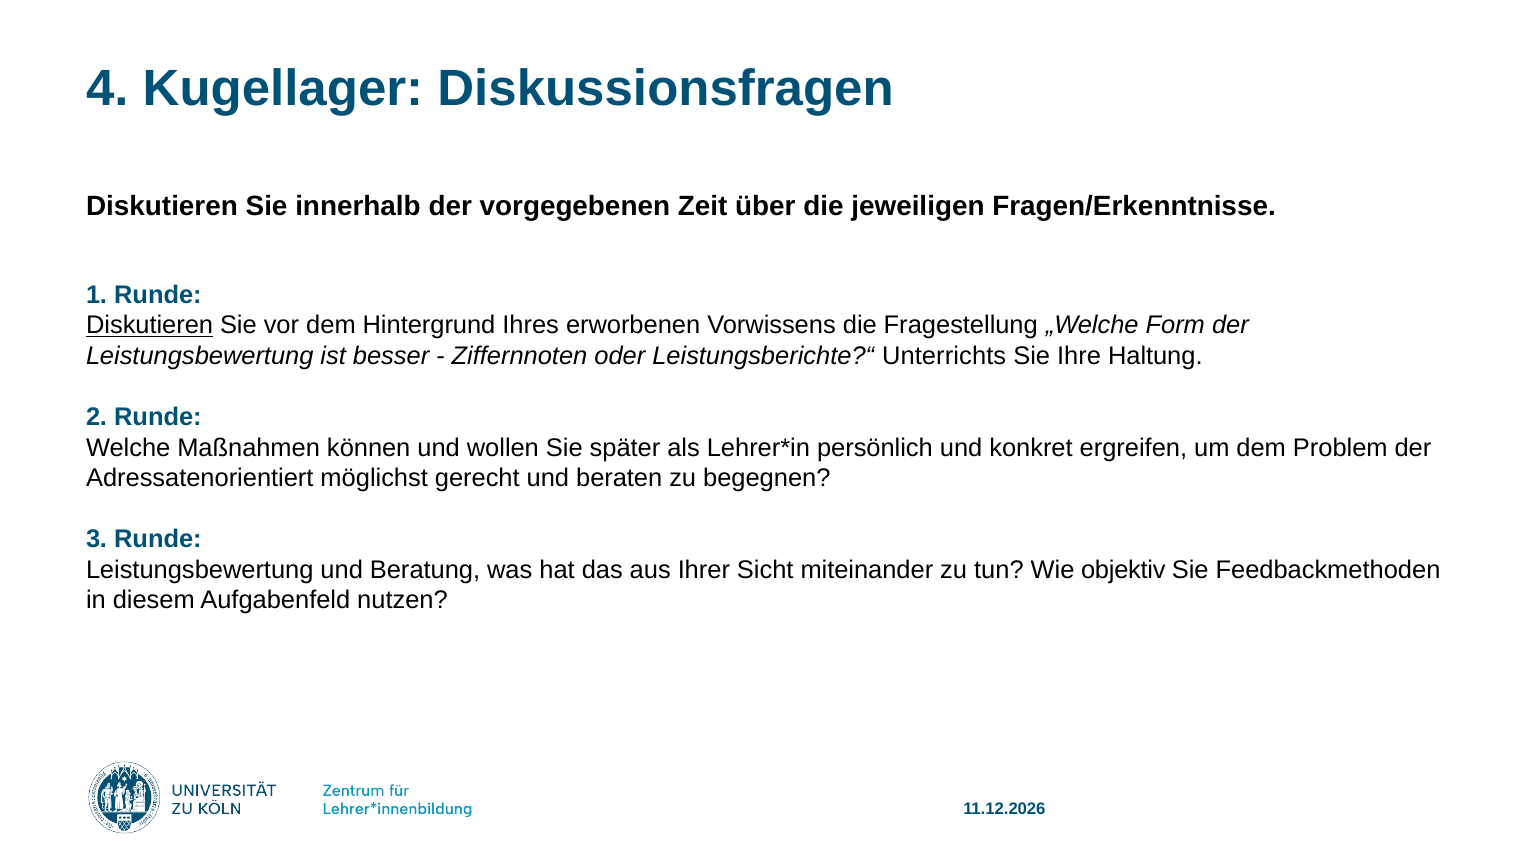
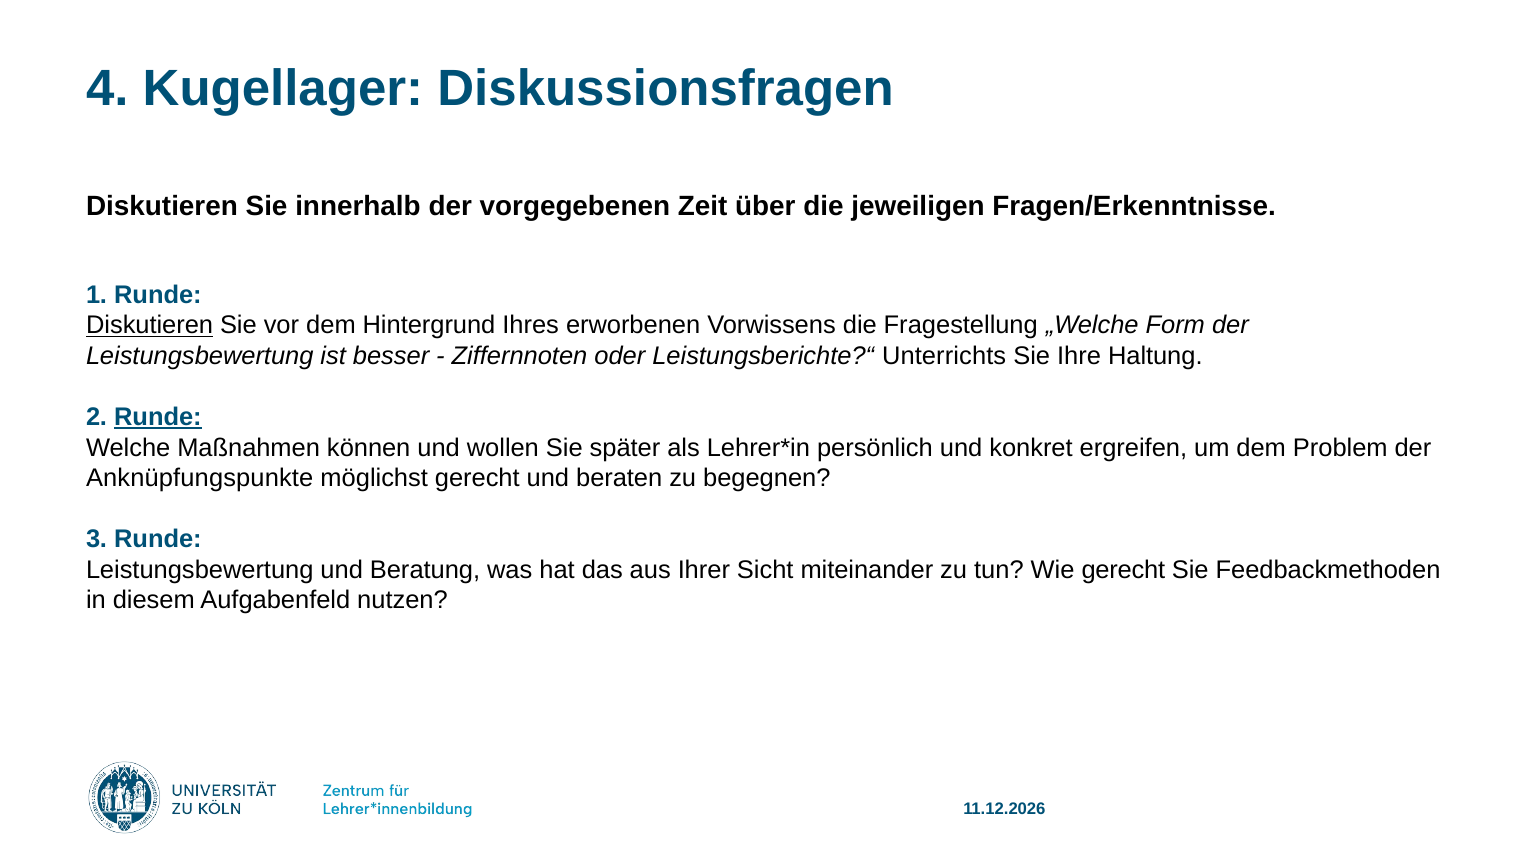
Runde underline: none -> present (158, 417)
Adressatenorientiert: Adressatenorientiert -> Anknüpfungspunkte (200, 479)
Wie objektiv: objektiv -> gerecht (1123, 570)
